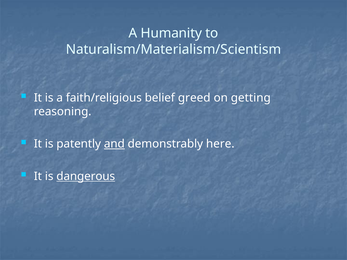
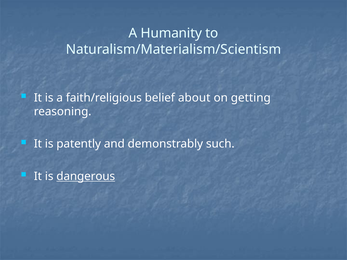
greed: greed -> about (194, 98)
and underline: present -> none (114, 144)
here: here -> such (220, 144)
